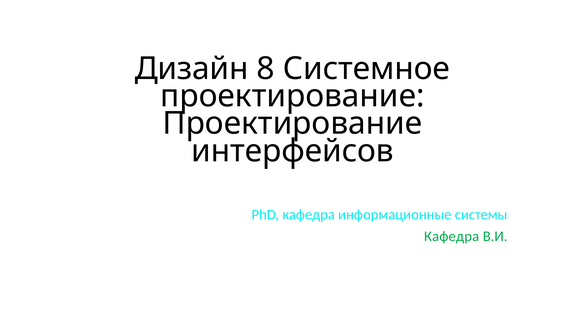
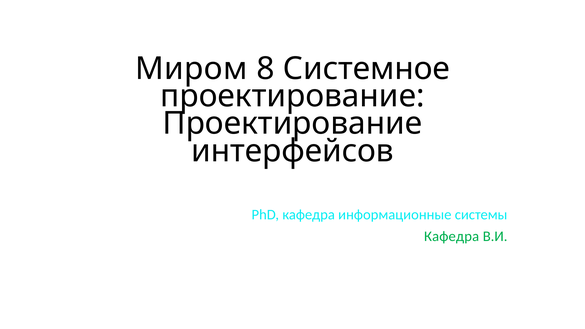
Дизайн: Дизайн -> Миром (191, 69)
